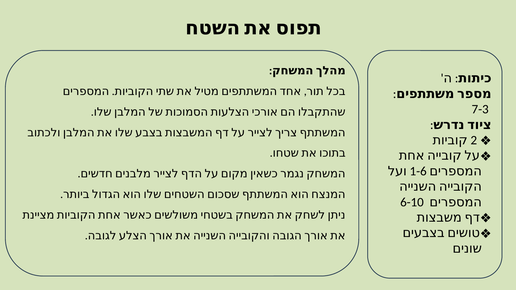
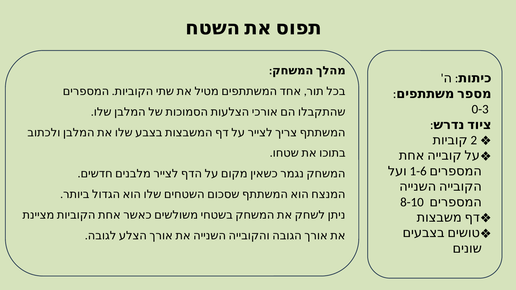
7-3: 7-3 -> 0-3 (480, 109)
6-10: 6-10 -> 8-10 (412, 202)
